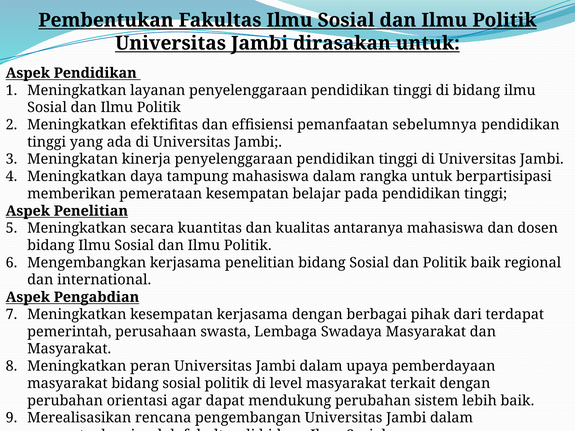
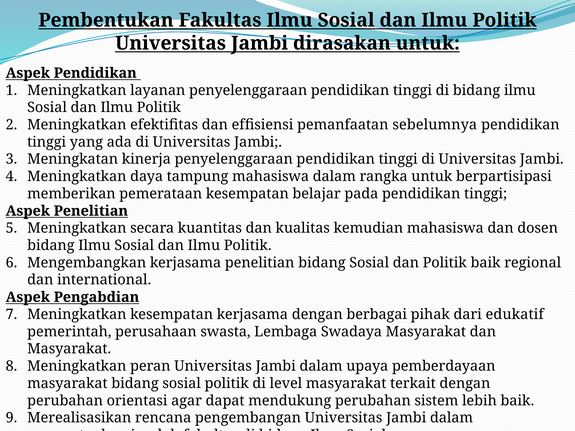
antaranya: antaranya -> kemudian (368, 228)
terdapat: terdapat -> edukatif (515, 315)
